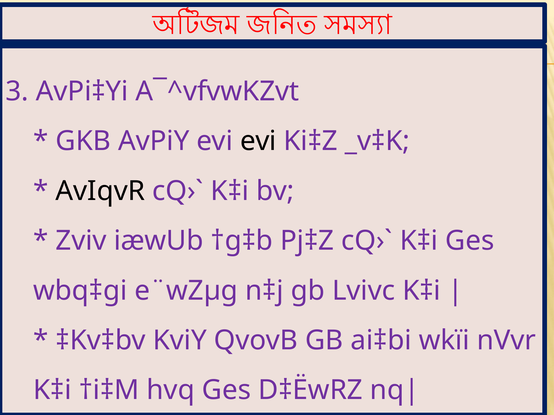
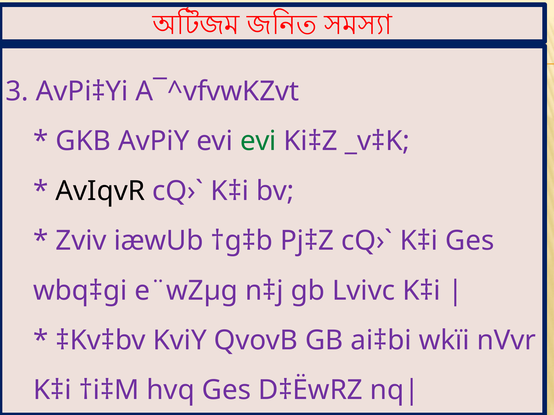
evi colour: black -> green (258, 141)
